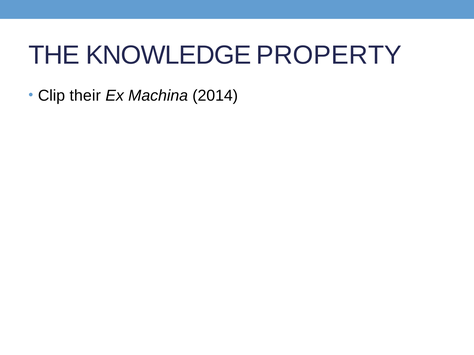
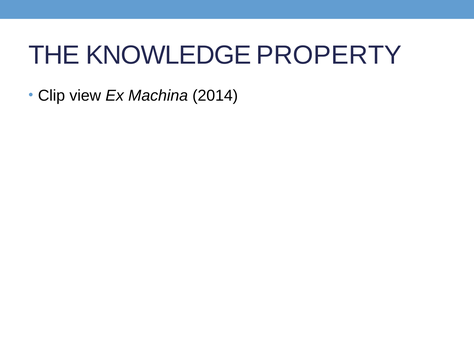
their: their -> view (85, 96)
